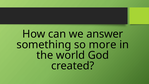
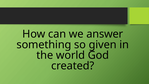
more: more -> given (103, 45)
